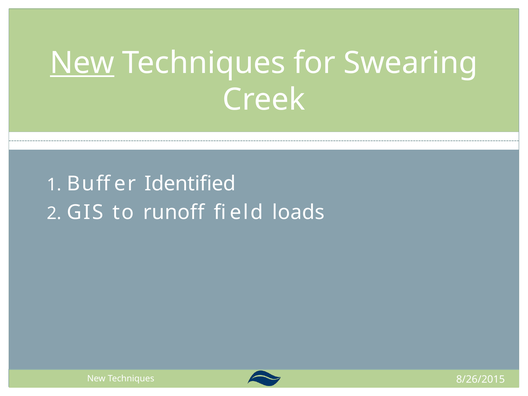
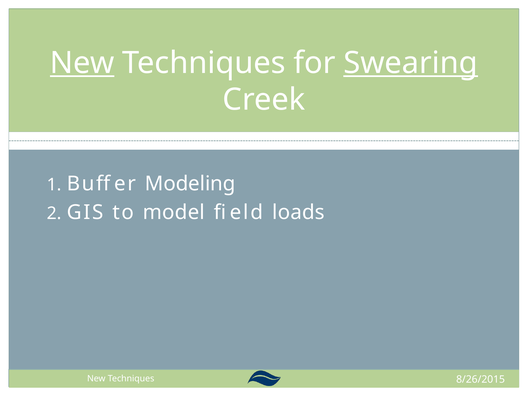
Swearing underline: none -> present (411, 63)
Identified: Identified -> Modeling (190, 184)
runoff: runoff -> model (174, 213)
